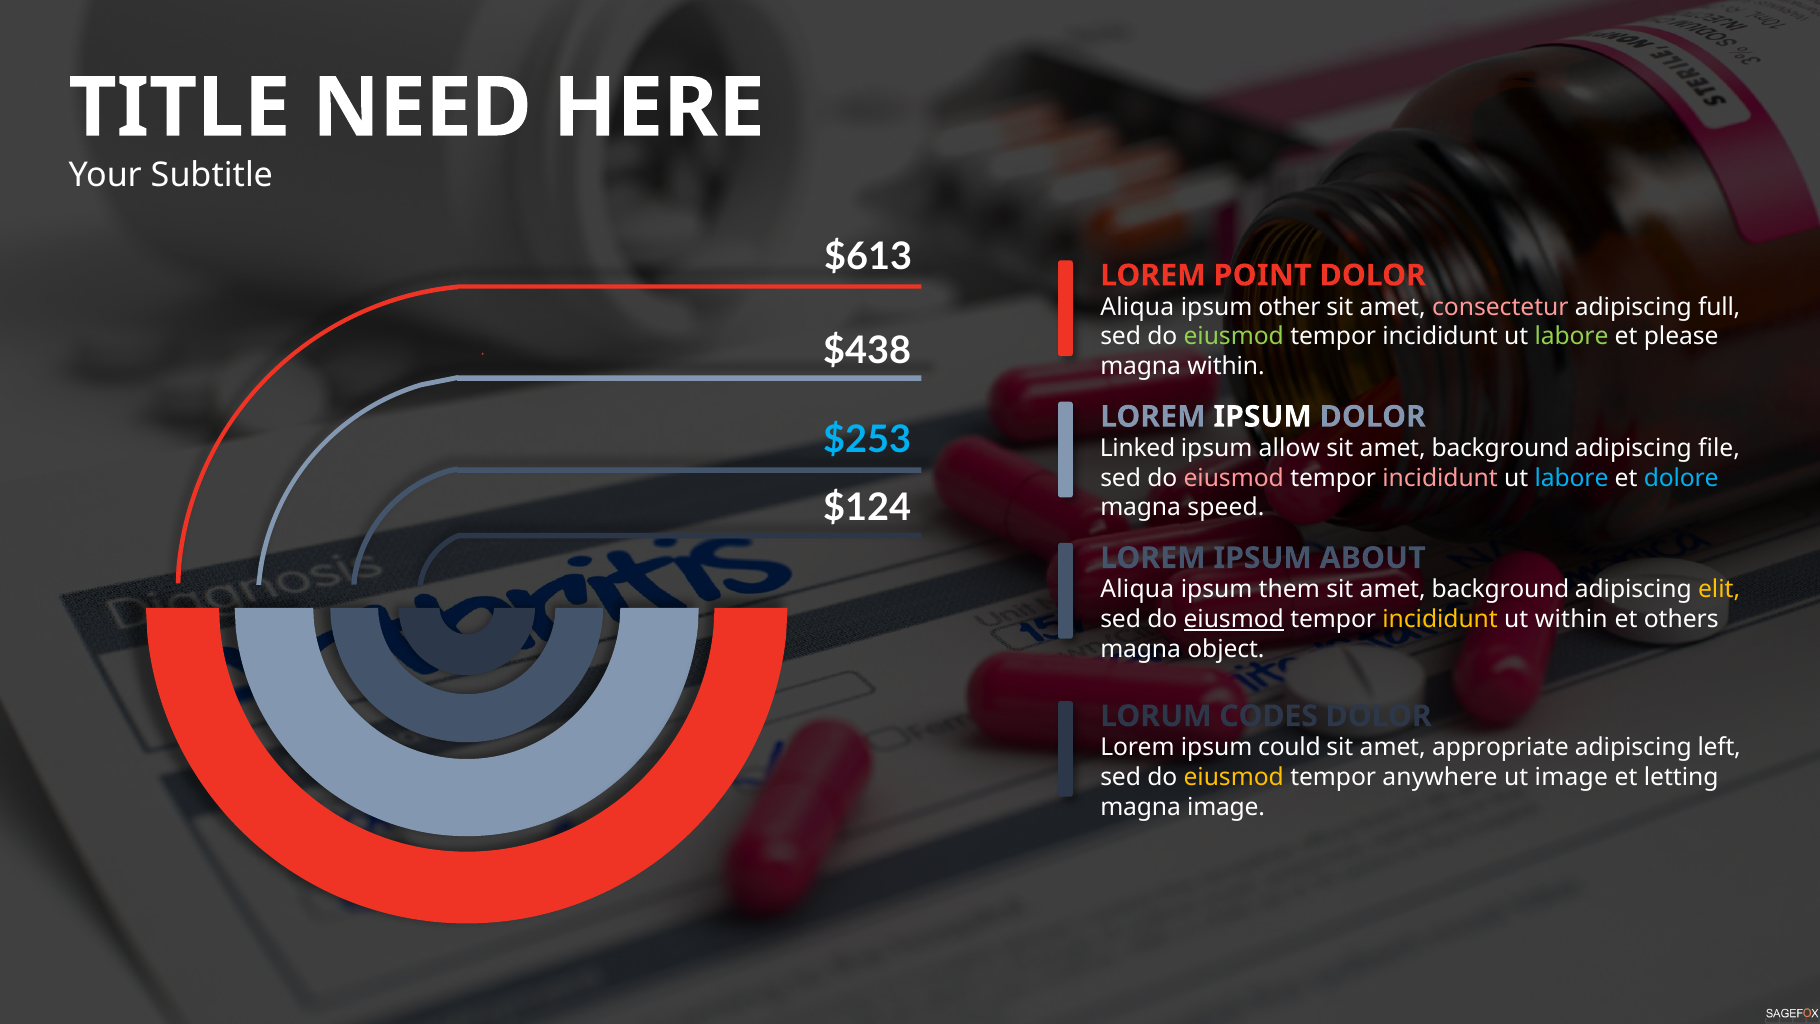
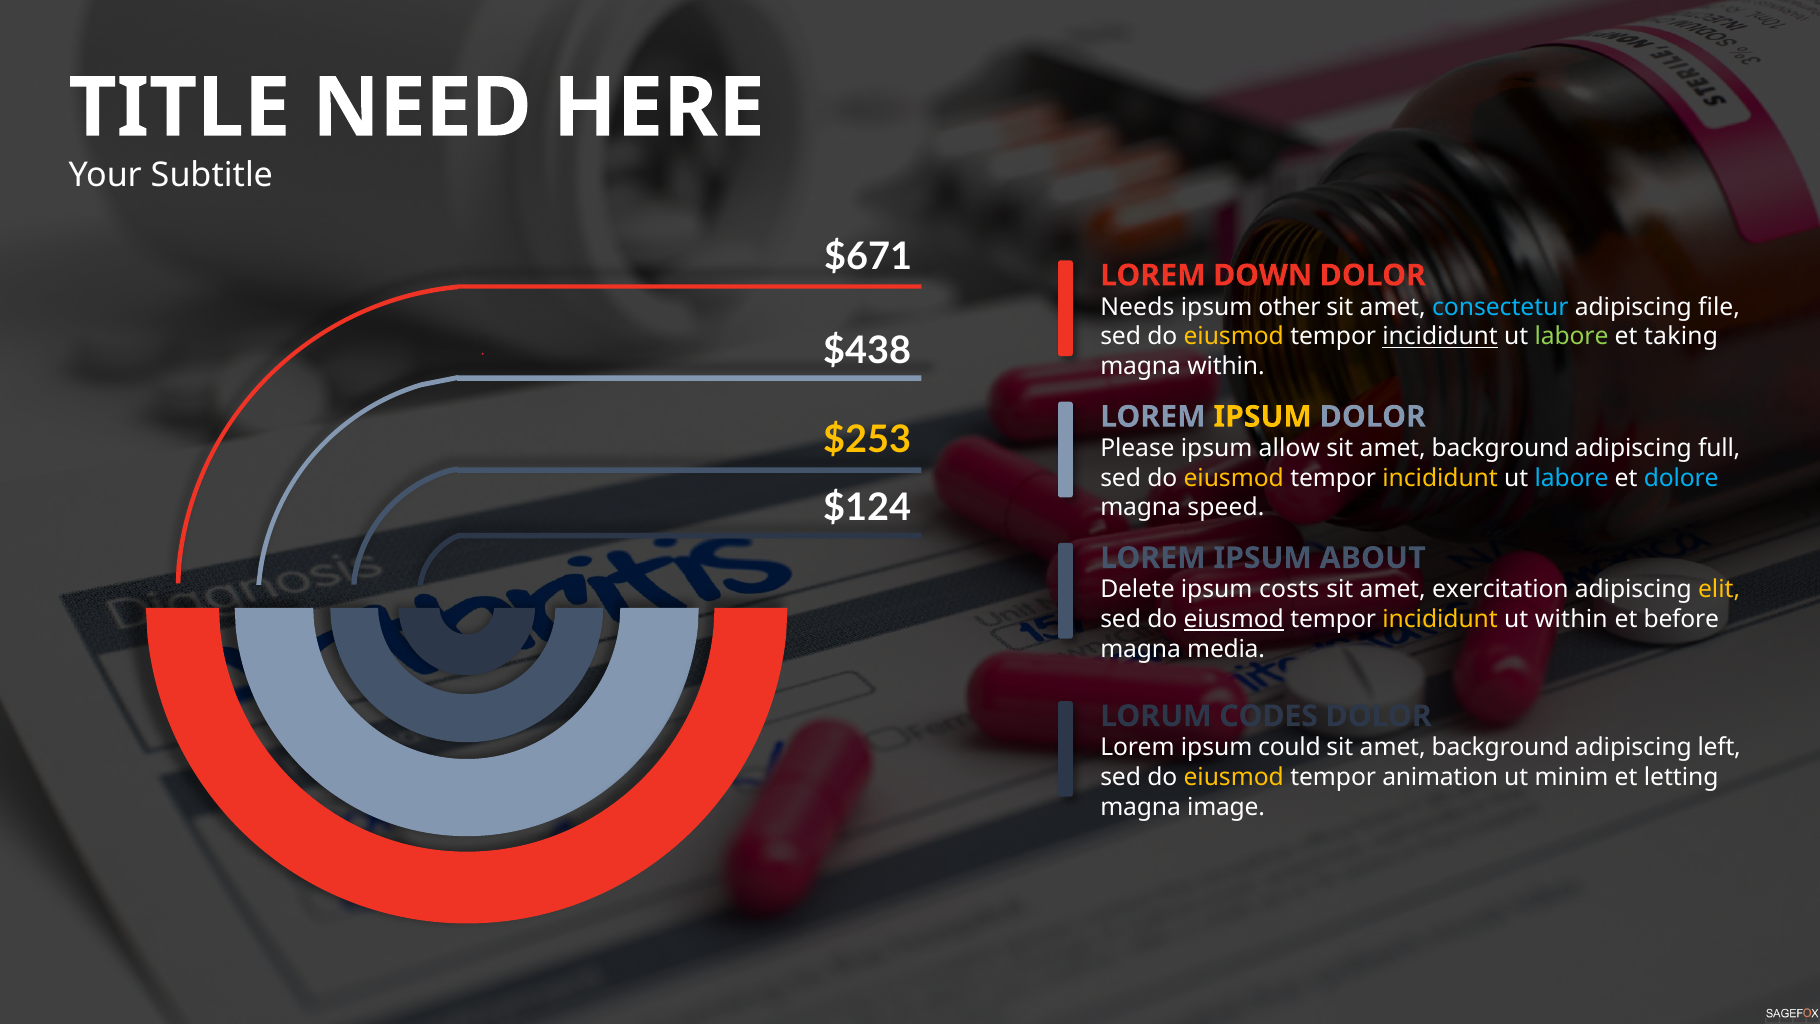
$613: $613 -> $671 (868, 257)
POINT: POINT -> DOWN (1263, 275)
Aliqua: Aliqua -> Needs (1137, 307)
consectetur colour: pink -> light blue (1500, 307)
full: full -> file (1719, 307)
eiusmod colour: light green -> yellow (1234, 337)
incididunt underline: none -> present (1440, 337)
please: please -> taking (1681, 337)
IPSUM colour: white -> yellow (1263, 417)
$253 colour: light blue -> yellow (867, 440)
Linked: Linked -> Please (1137, 448)
file: file -> full (1719, 448)
eiusmod colour: pink -> yellow (1234, 478)
incididunt colour: pink -> yellow (1440, 478)
Aliqua: Aliqua -> Delete (1137, 590)
them: them -> costs (1289, 590)
background: background -> exercitation (1500, 590)
others: others -> before (1681, 619)
object: object -> media (1226, 649)
appropriate: appropriate -> background (1500, 748)
anywhere: anywhere -> animation (1440, 777)
ut image: image -> minim (1571, 777)
